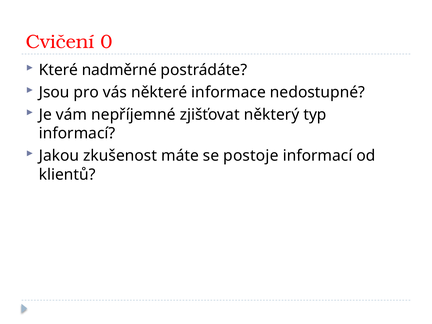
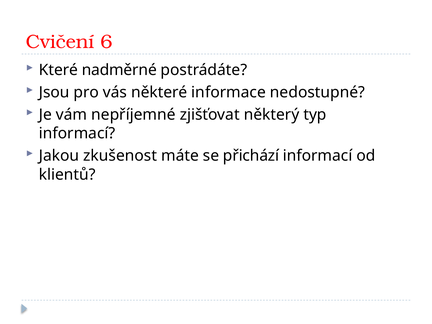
0: 0 -> 6 (106, 42)
postoje: postoje -> přichází (251, 156)
